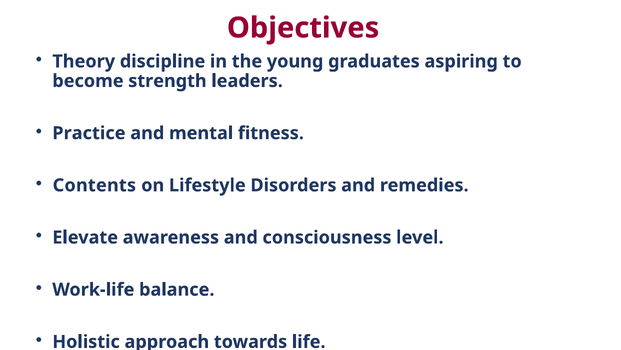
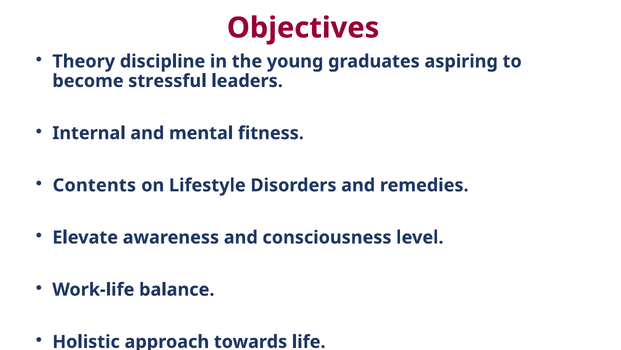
strength: strength -> stressful (167, 81)
Practice: Practice -> Internal (89, 133)
